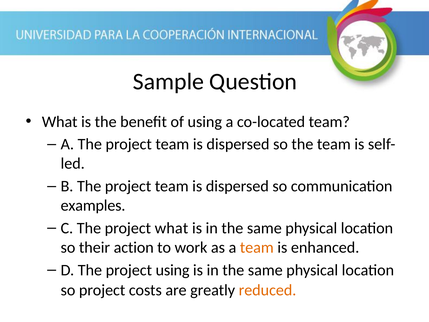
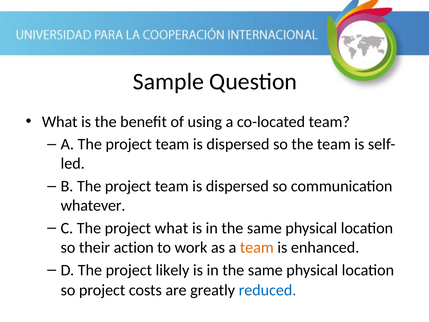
examples: examples -> whatever (93, 205)
project using: using -> likely (172, 270)
reduced colour: orange -> blue (268, 290)
